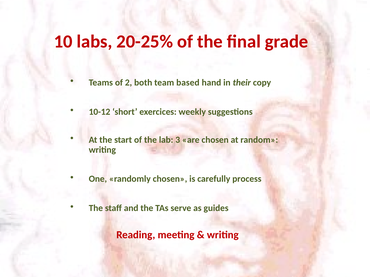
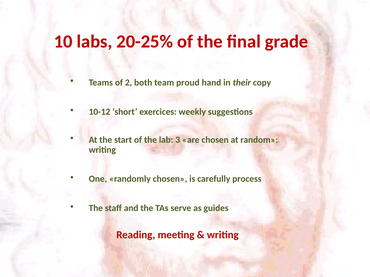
based: based -> proud (188, 83)
